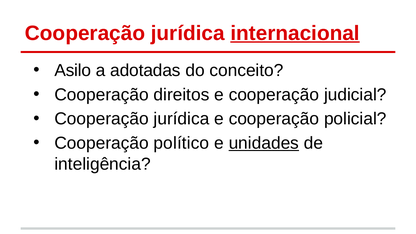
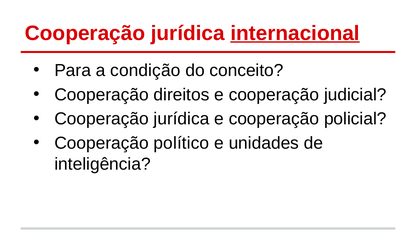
Asilo: Asilo -> Para (73, 70)
adotadas: adotadas -> condição (145, 70)
unidades underline: present -> none (264, 143)
